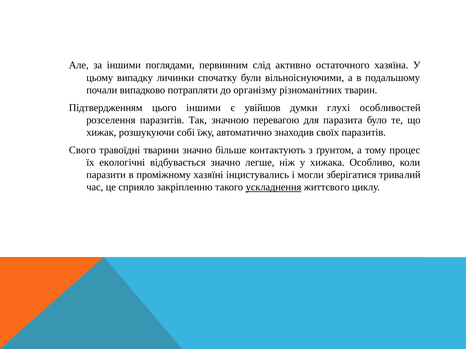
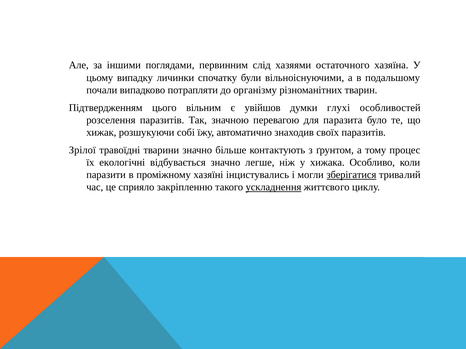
активно: активно -> хазяями (293, 65)
цього іншими: іншими -> вільним (204, 108)
Свого: Свого -> Зрілої (82, 150)
зберігатися underline: none -> present (351, 175)
